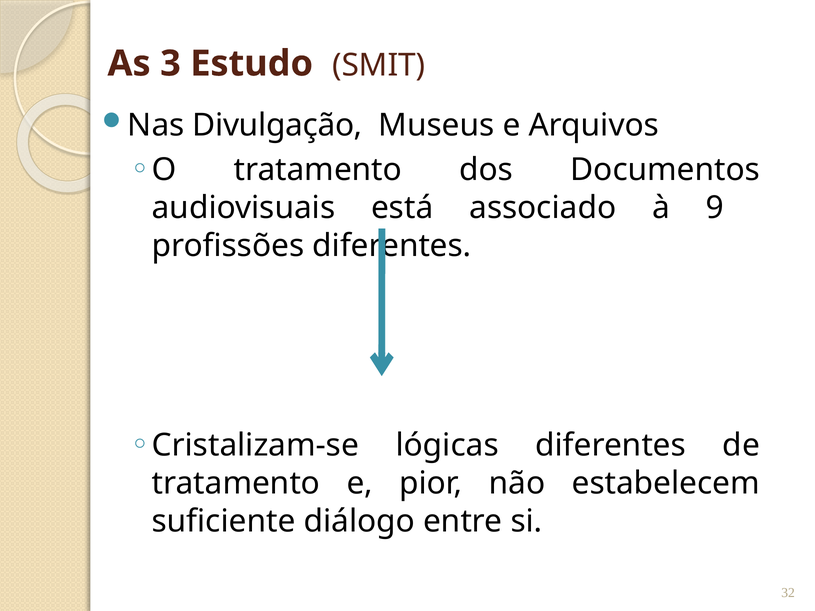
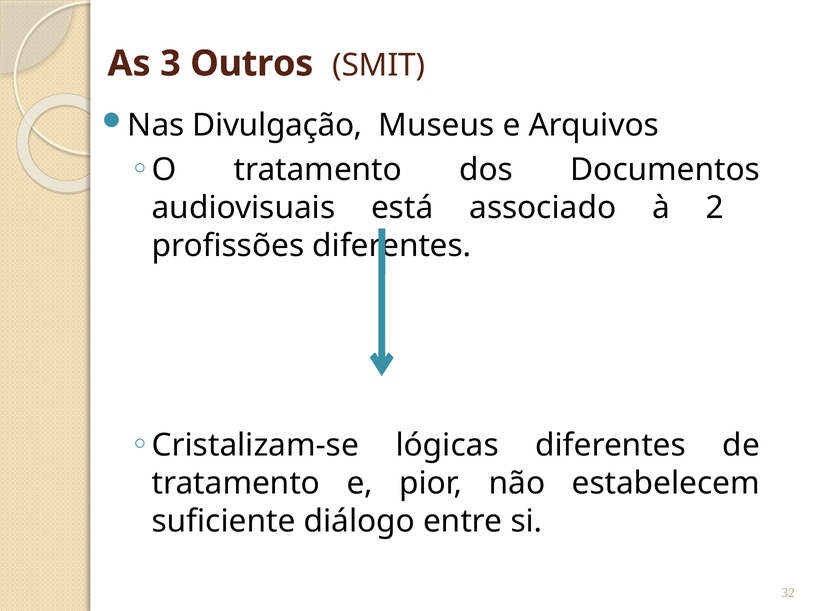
Estudo: Estudo -> Outros (252, 64)
9: 9 -> 2 (715, 208)
